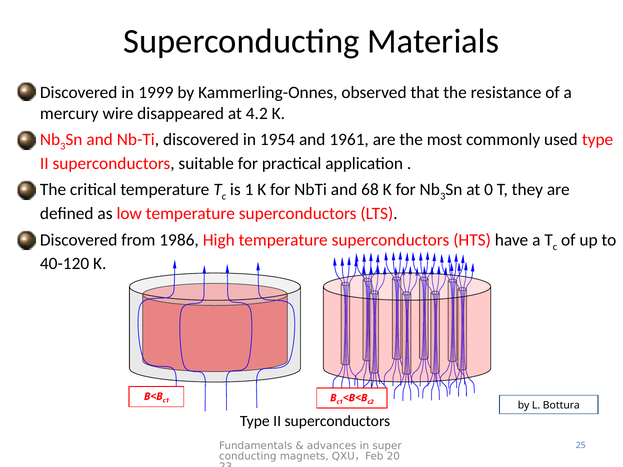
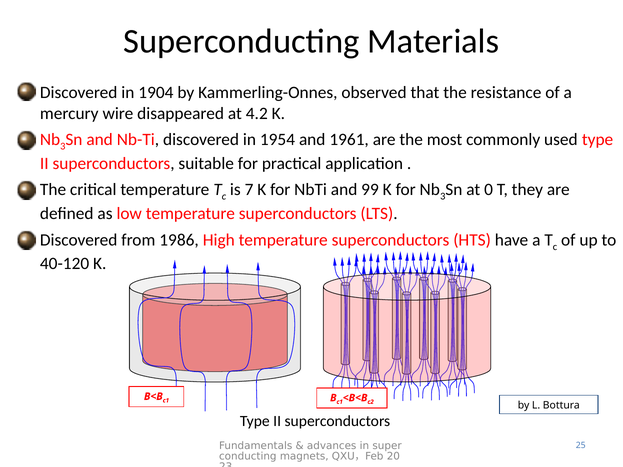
1999: 1999 -> 1904 (156, 93)
1: 1 -> 7 (249, 190)
68: 68 -> 99 (370, 190)
